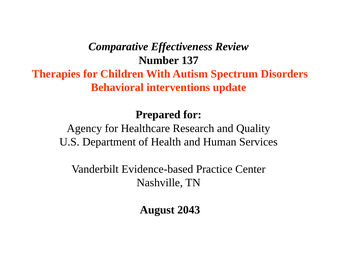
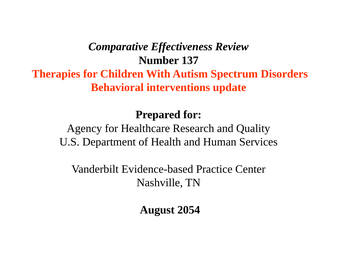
2043: 2043 -> 2054 (189, 210)
